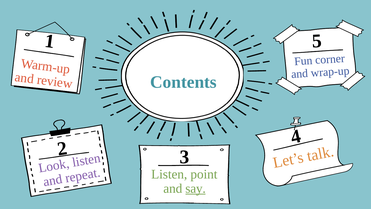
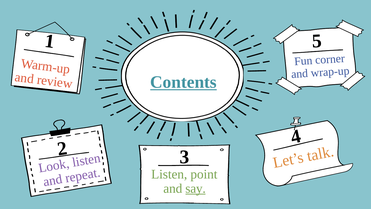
Contents underline: none -> present (183, 82)
